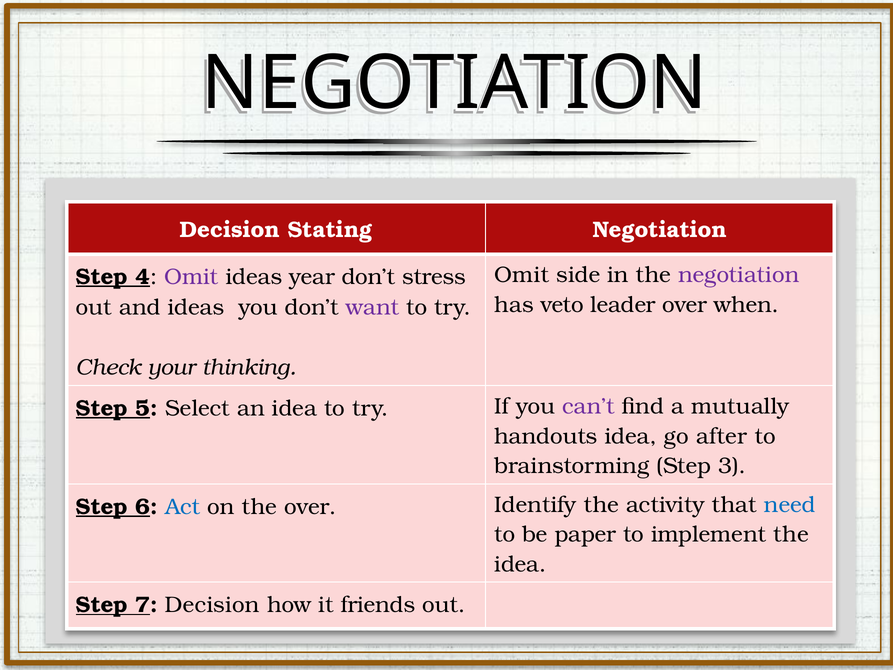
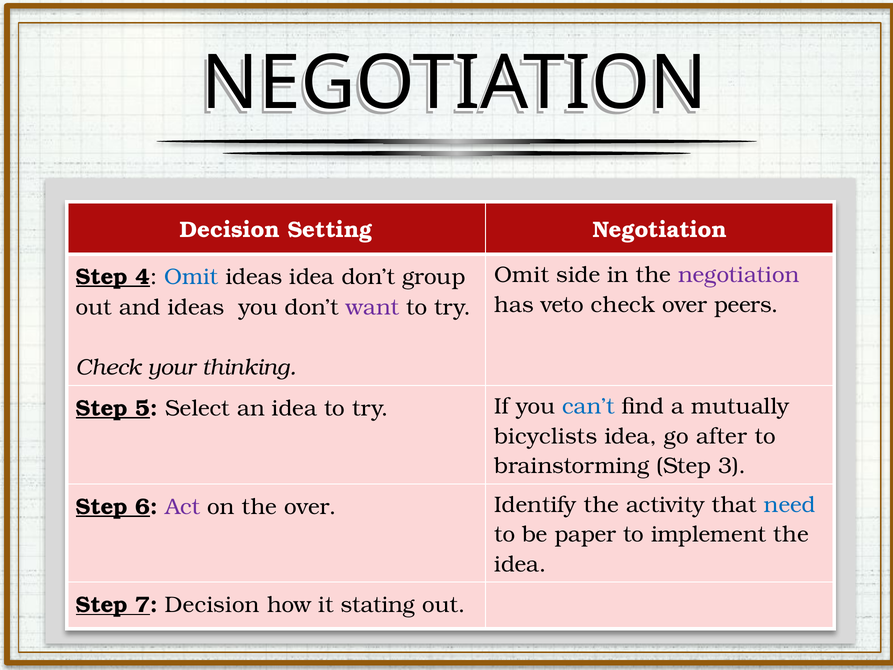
Stating: Stating -> Setting (330, 230)
Omit colour: purple -> blue (191, 277)
ideas year: year -> idea (312, 277)
stress: stress -> group (434, 277)
veto leader: leader -> check (623, 305)
when: when -> peers (746, 305)
can’t colour: purple -> blue (588, 406)
handouts: handouts -> bicyclists (546, 436)
Act colour: blue -> purple (183, 506)
friends: friends -> stating (378, 605)
